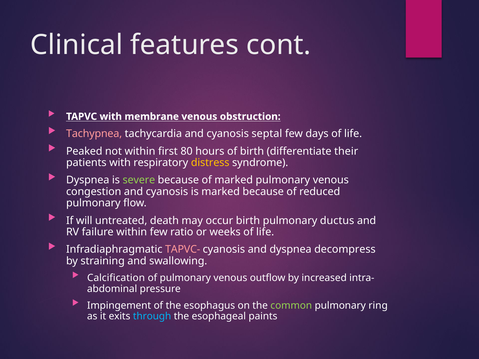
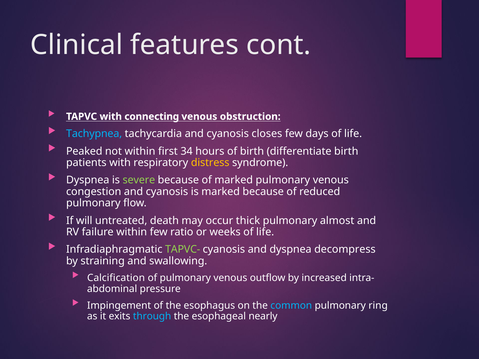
membrane: membrane -> connecting (152, 117)
Tachypnea colour: pink -> light blue (94, 134)
septal: septal -> closes (267, 134)
80: 80 -> 34 (187, 151)
differentiate their: their -> birth (346, 151)
occur birth: birth -> thick (248, 221)
ductus: ductus -> almost (337, 221)
TAPVC- colour: pink -> light green (183, 250)
common colour: light green -> light blue (291, 306)
paints: paints -> nearly (263, 316)
